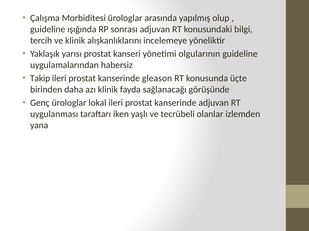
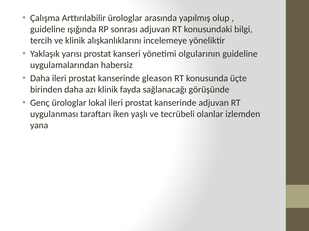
Morbiditesi: Morbiditesi -> Arttırılabilir (84, 18)
Takip: Takip -> Daha (40, 78)
